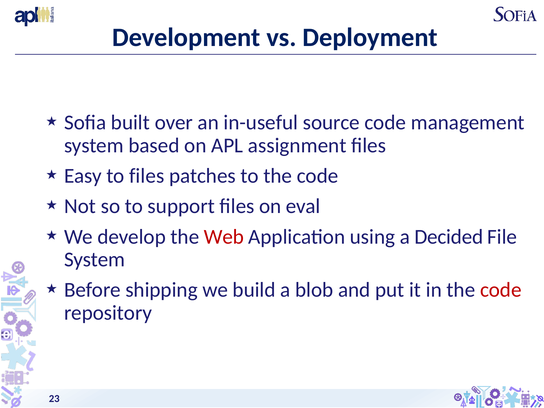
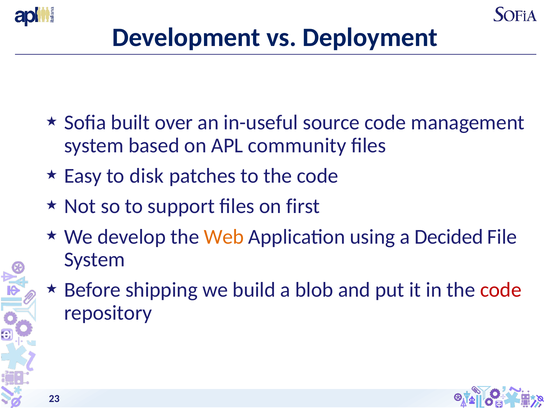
assignment: assignment -> community (297, 145)
to files: files -> disk (147, 176)
eval: eval -> first (303, 206)
Web colour: red -> orange (224, 237)
